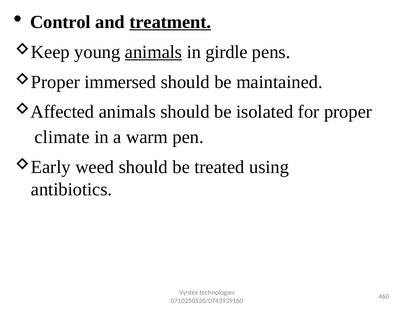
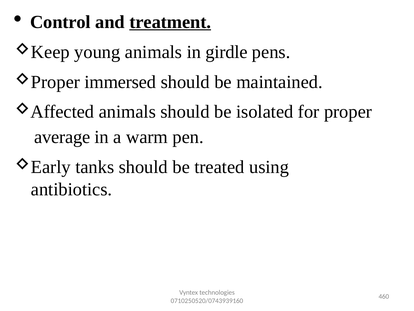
animals underline: present -> none (153, 52)
climate: climate -> average (62, 137)
weed: weed -> tanks (95, 167)
